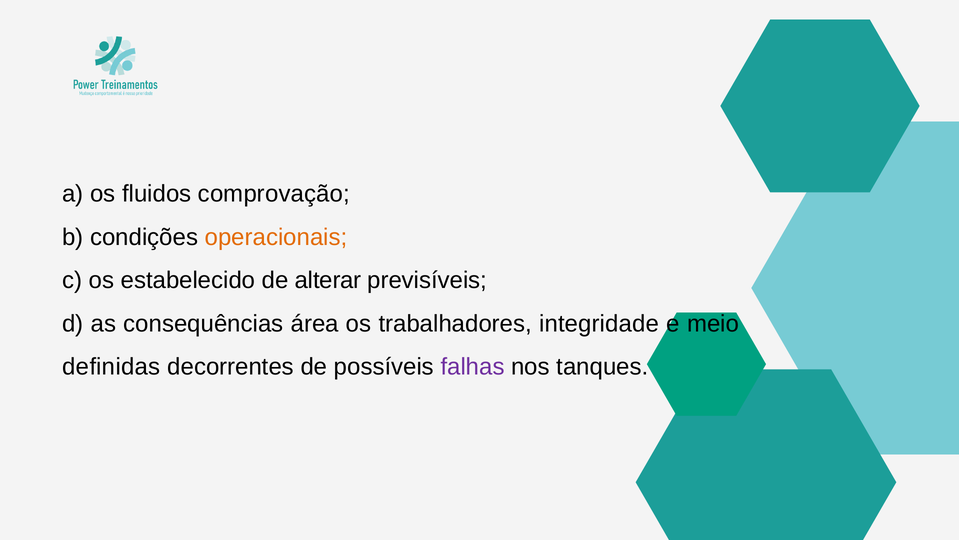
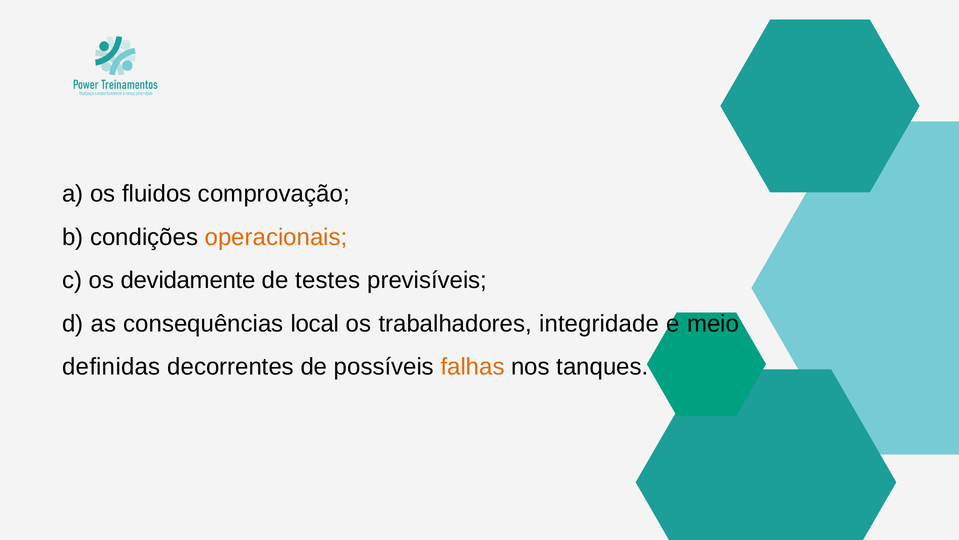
estabelecido: estabelecido -> devidamente (188, 280)
alterar: alterar -> testes (328, 280)
área: área -> local (315, 323)
falhas colour: purple -> orange (473, 366)
